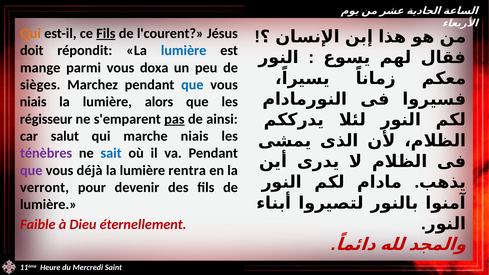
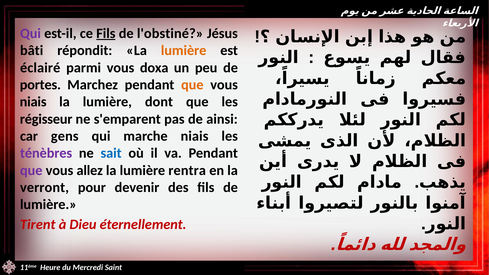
Qui colour: orange -> purple (30, 33)
l'courent: l'courent -> l'obstiné (170, 33)
doit: doit -> bâti (32, 51)
lumière colour: blue -> orange (184, 51)
mange: mange -> éclairé (40, 68)
sièges: sièges -> portes (40, 85)
que colour: blue -> orange (192, 85)
alors: alors -> dont (159, 102)
pas underline: present -> none (174, 119)
salut: salut -> gens (65, 136)
déjà: déjà -> allez (90, 170)
Faible: Faible -> Tirent (38, 225)
